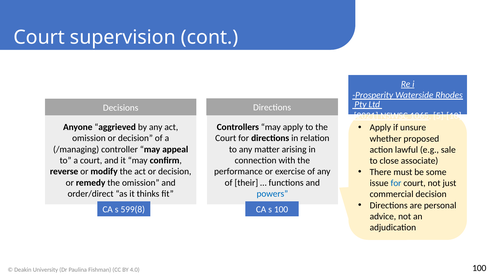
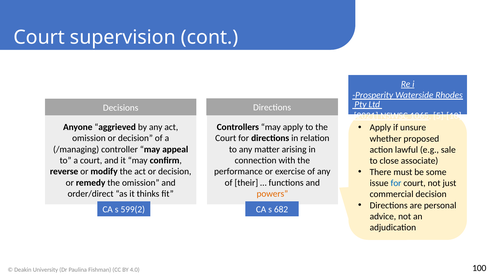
powers colour: blue -> orange (272, 194)
599(8: 599(8 -> 599(2 (133, 209)
s 100: 100 -> 682 (281, 209)
